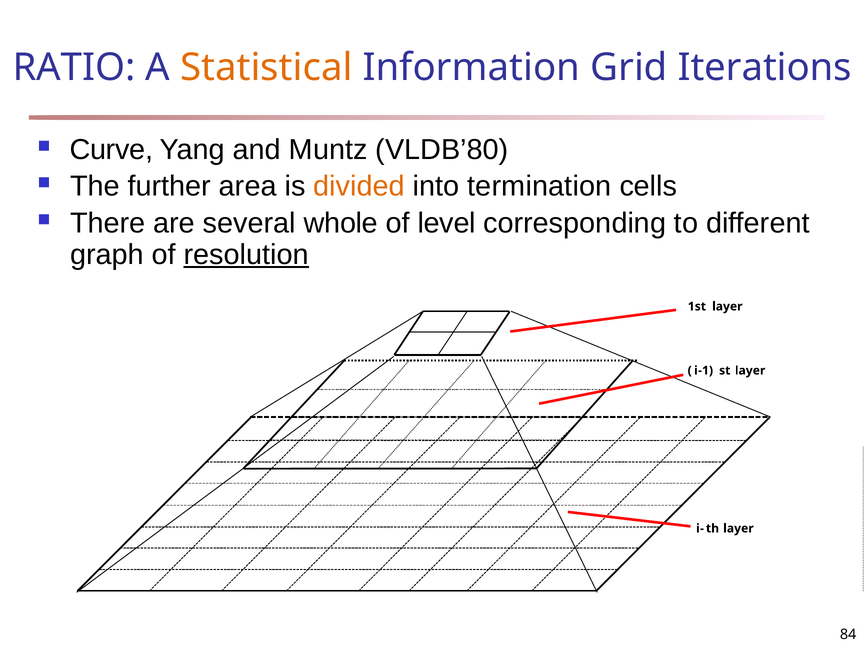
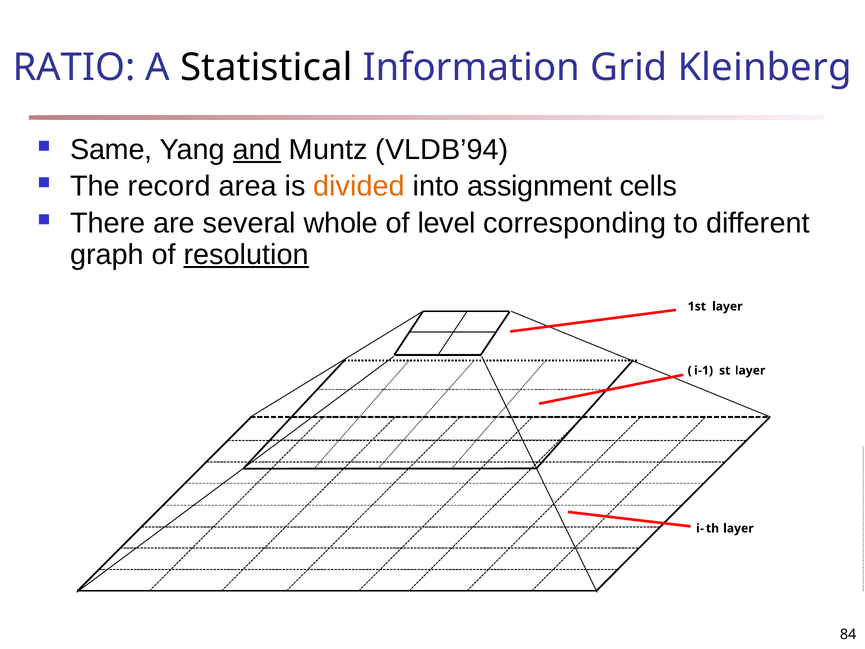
Statistical colour: orange -> black (266, 68)
Iterations: Iterations -> Kleinberg (765, 68)
Curve: Curve -> Same (111, 150)
and underline: none -> present (257, 150)
VLDB’80: VLDB’80 -> VLDB’94 (442, 150)
further: further -> record (169, 186)
termination: termination -> assignment (540, 186)
